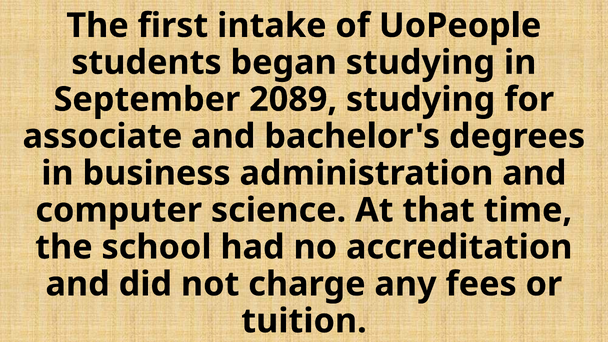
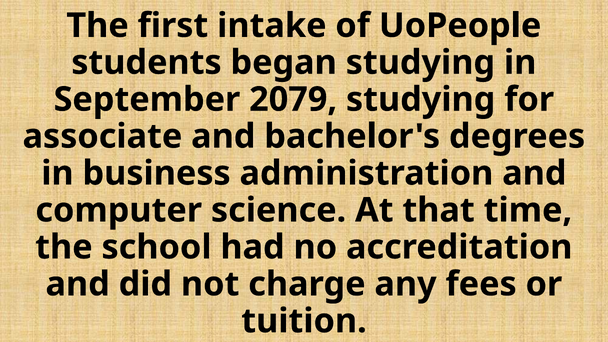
2089: 2089 -> 2079 (293, 99)
